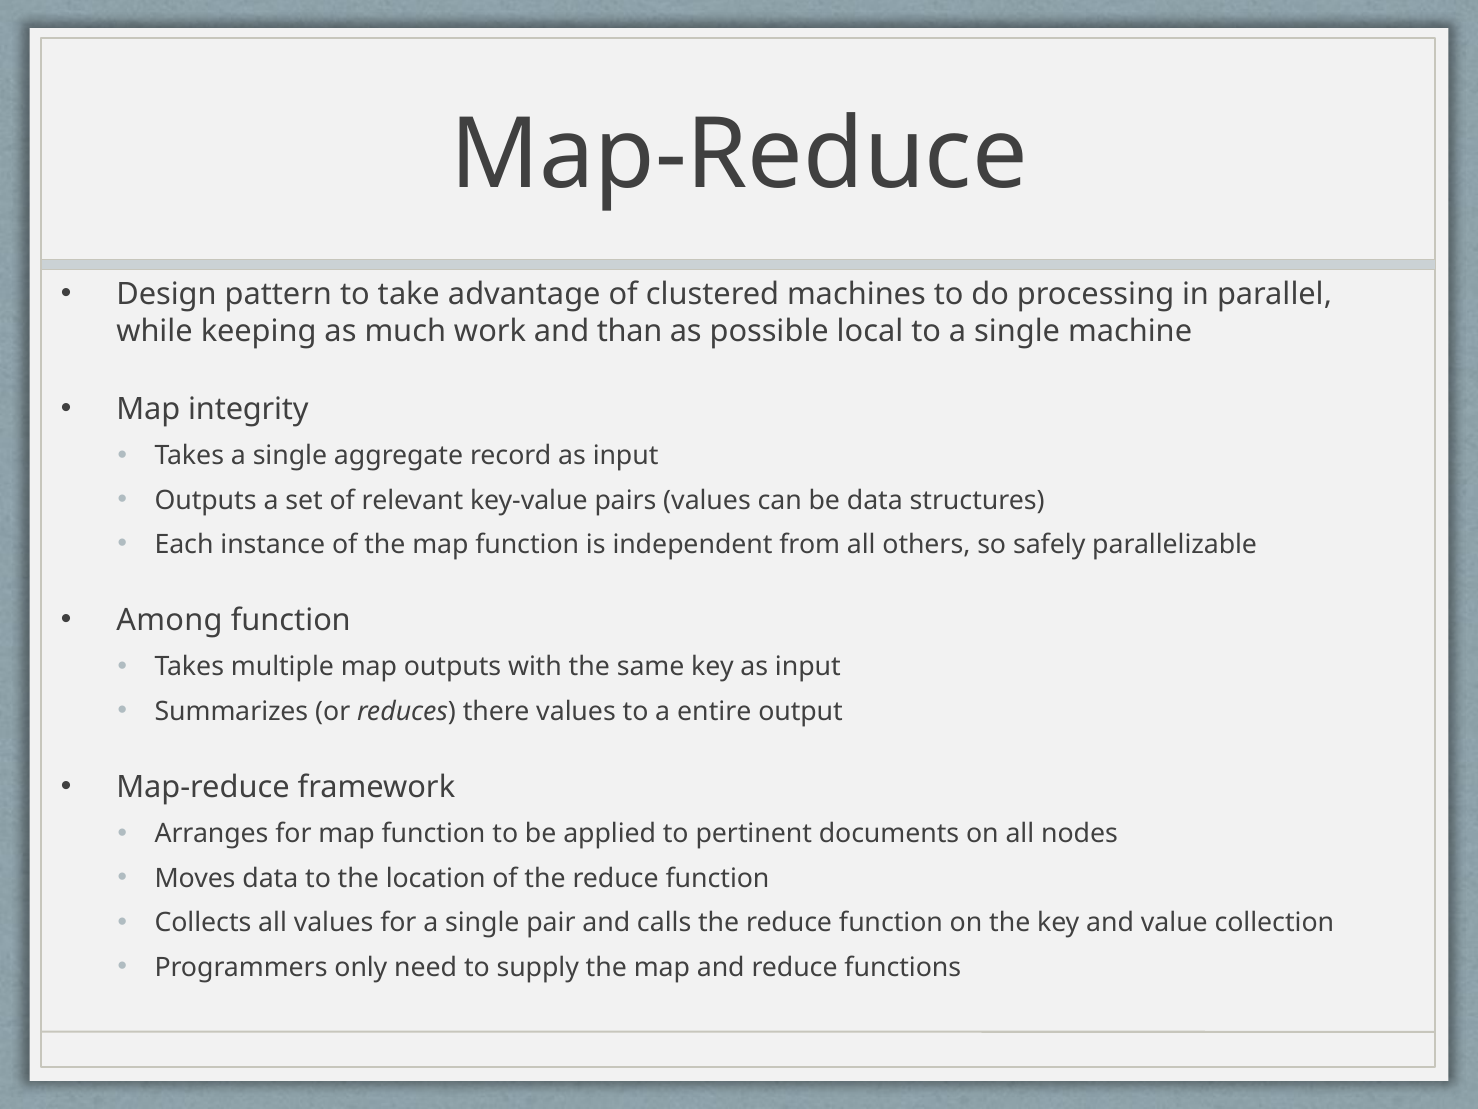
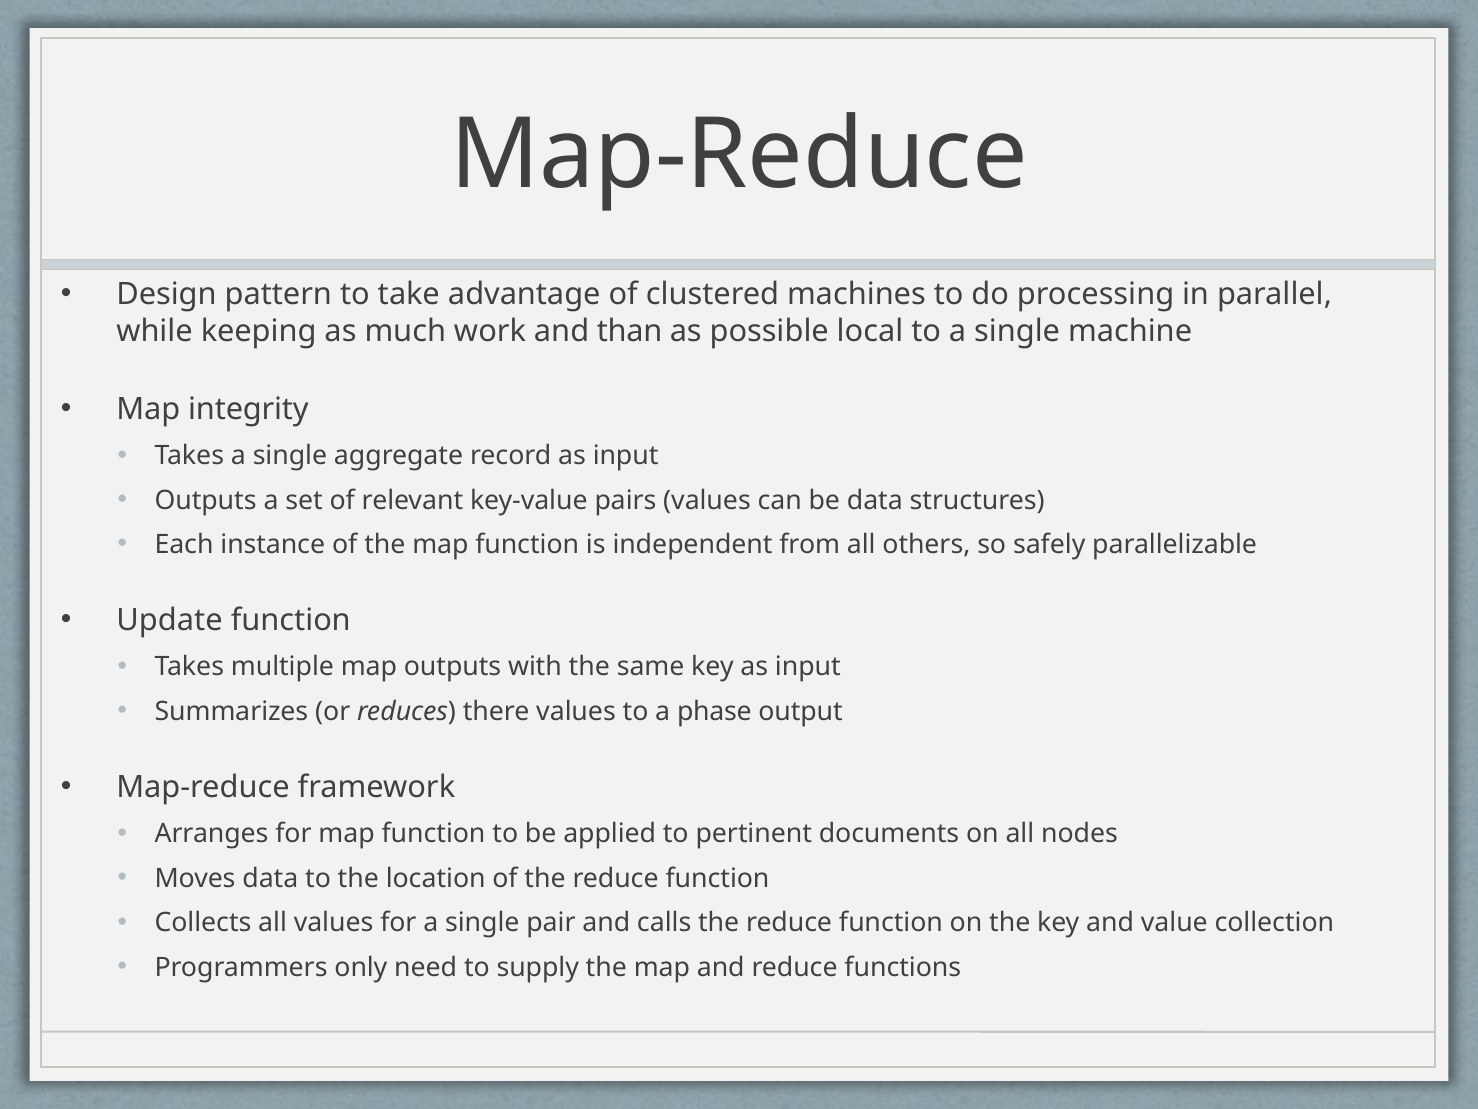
Among: Among -> Update (170, 620)
entire: entire -> phase (714, 711)
